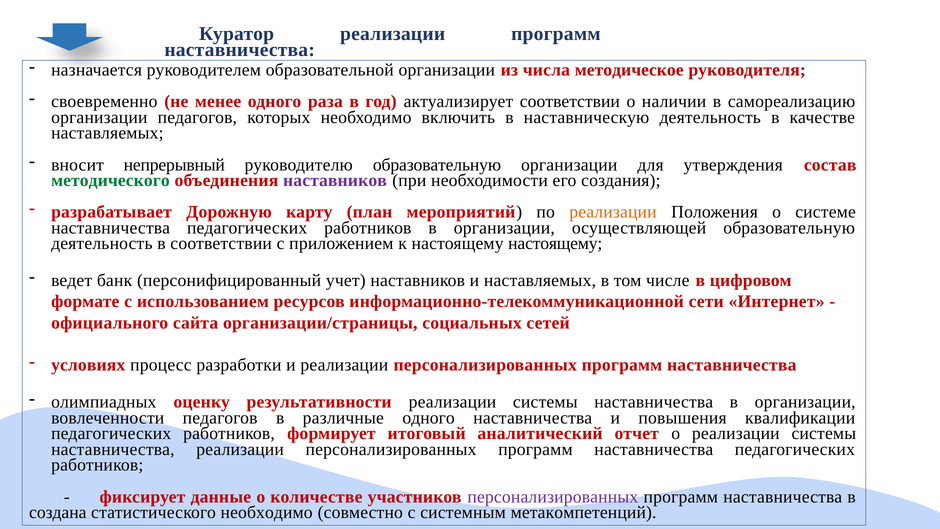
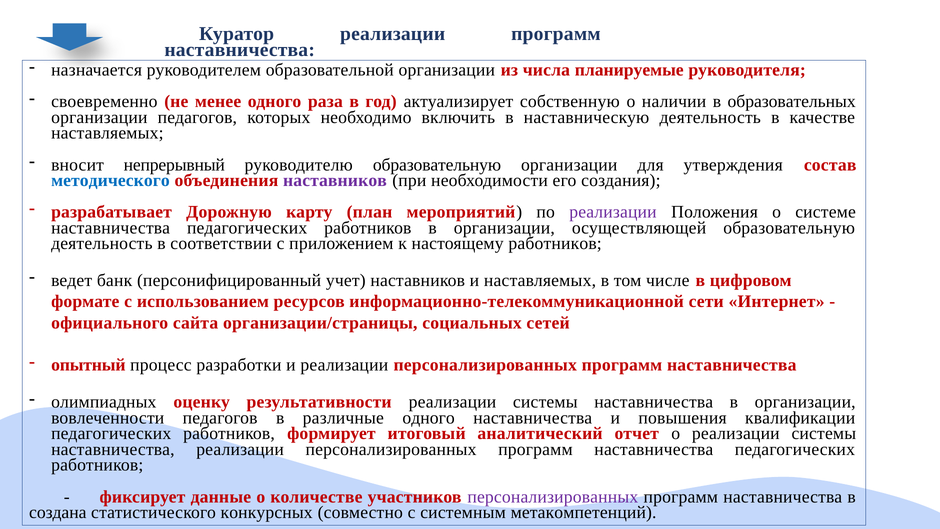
методическое: методическое -> планируемые (629, 70)
актуализирует соответствии: соответствии -> собственную (570, 102)
самореализацию: самореализацию -> образовательных (792, 102)
методического colour: green -> blue (110, 180)
реализации colour: orange -> purple (613, 212)
настоящему настоящему: настоящему -> работников (555, 243)
условиях: условиях -> опытный (88, 365)
статистического необходимо: необходимо -> конкурсных (267, 512)
